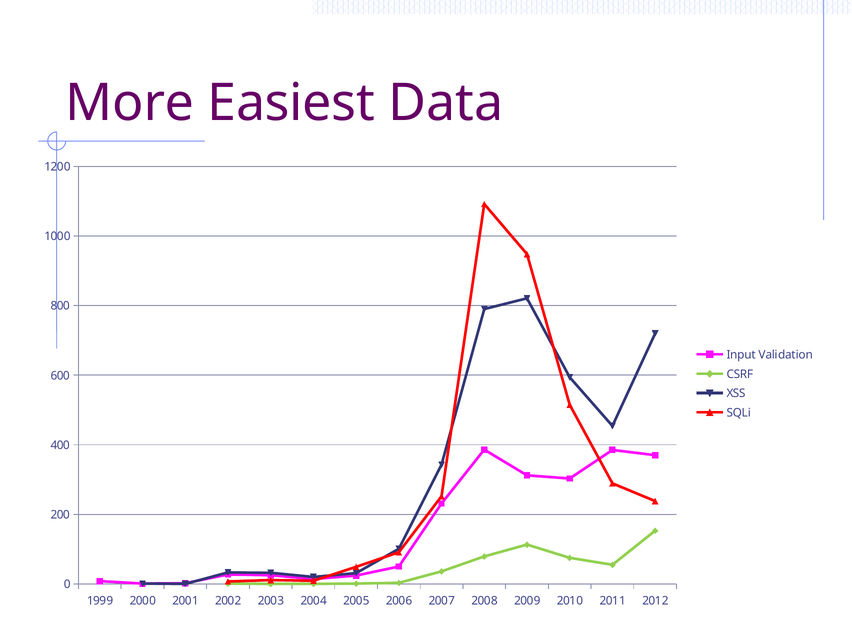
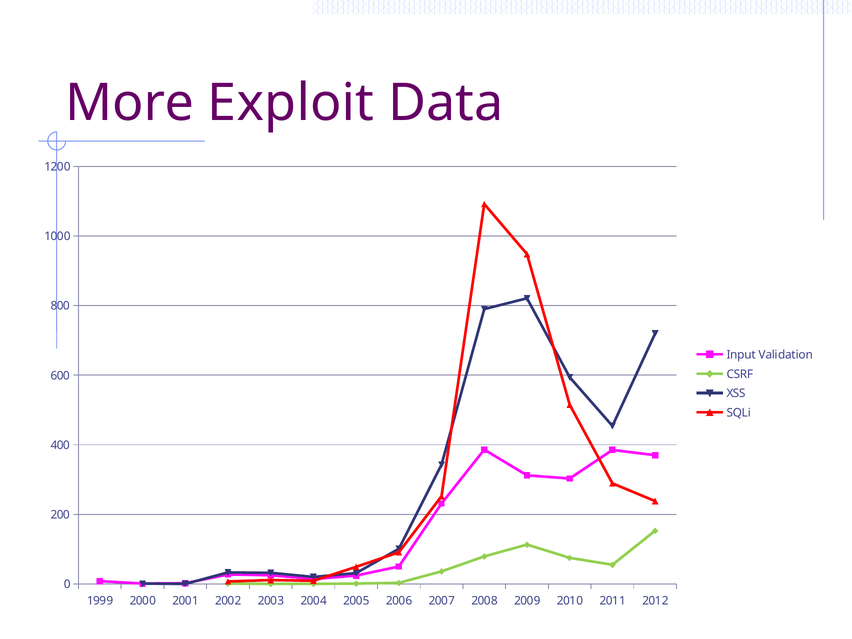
Easiest: Easiest -> Exploit (291, 103)
